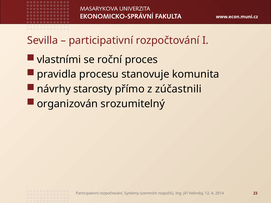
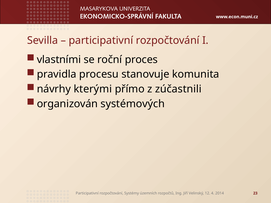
starosty: starosty -> kterými (93, 89)
srozumitelný: srozumitelný -> systémových (133, 104)
